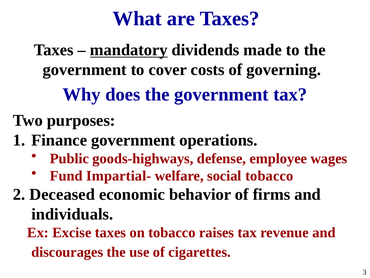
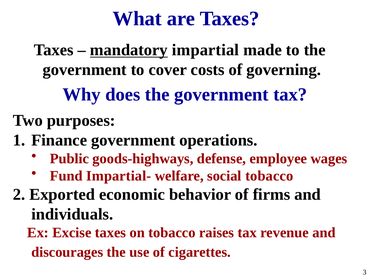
dividends: dividends -> impartial (205, 50)
Deceased: Deceased -> Exported (62, 194)
